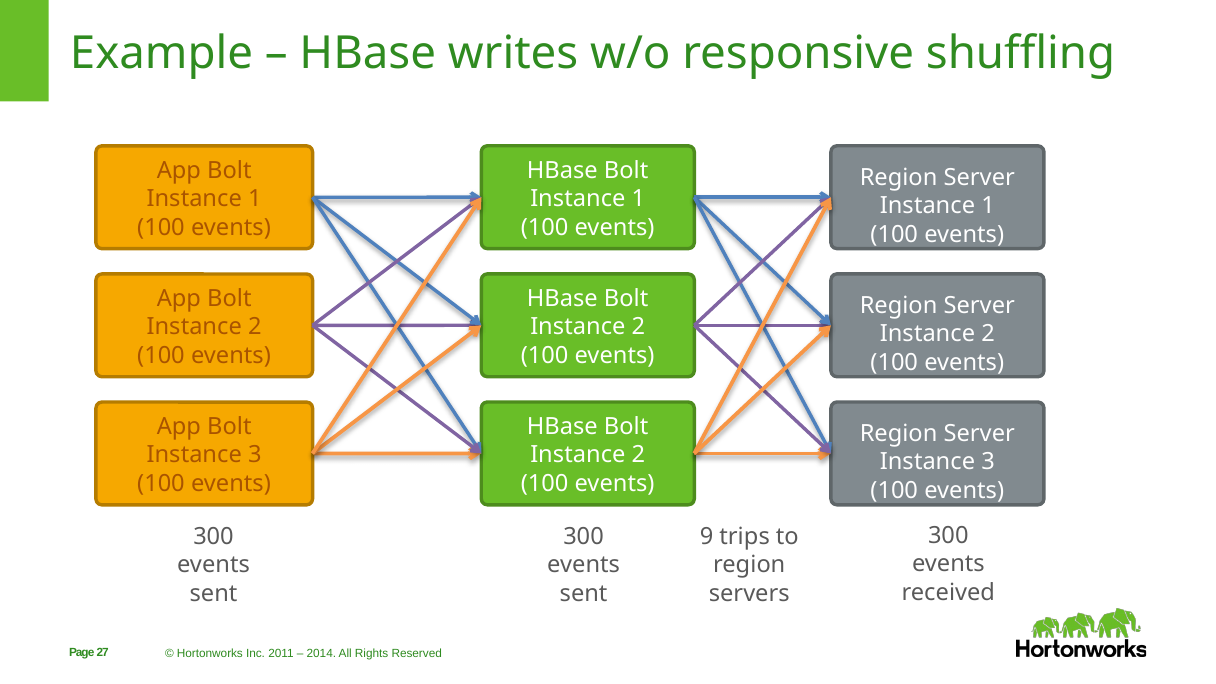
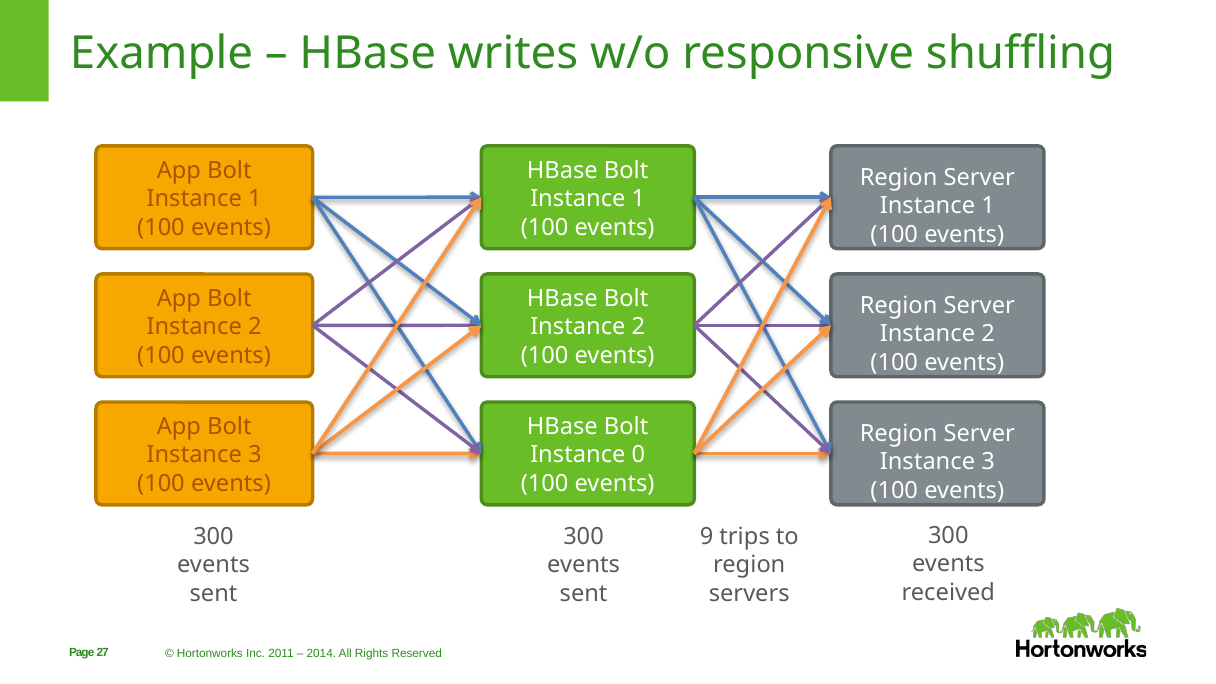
2: 2 -> 0 (638, 455)
